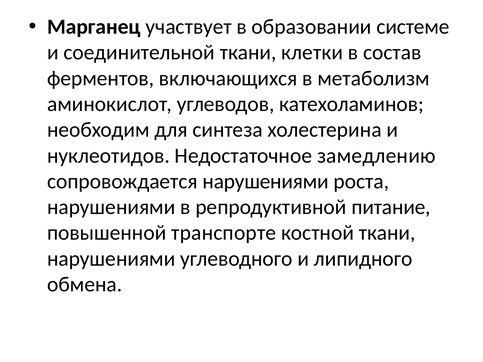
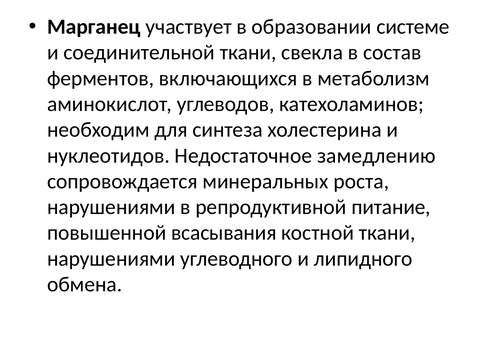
клетки: клетки -> свекла (312, 53)
сопровождается нарушениями: нарушениями -> минеральных (266, 181)
транспорте: транспорте -> всасывания (224, 233)
